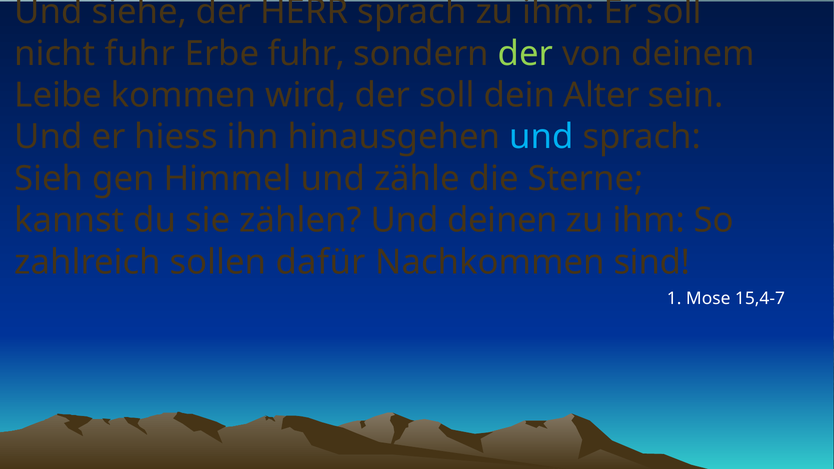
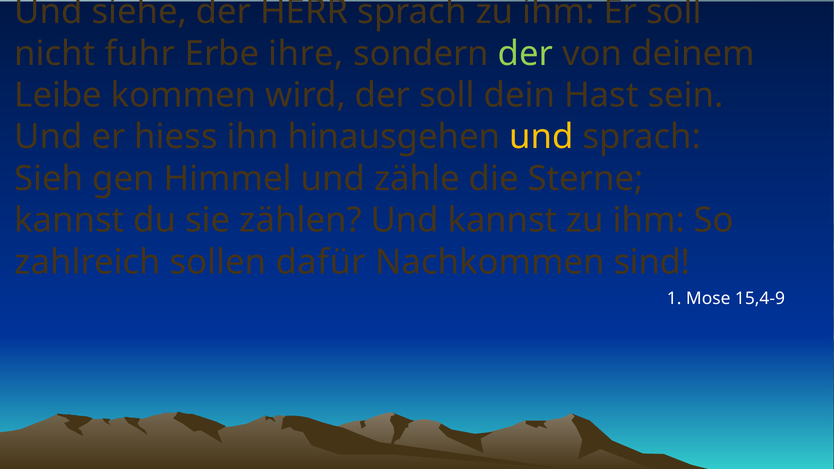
Erbe fuhr: fuhr -> ihre (306, 54)
Alter: Alter -> Hast (601, 95)
und colour: light blue -> yellow (541, 137)
Und deinen: deinen -> kannst (502, 220)
15,4-7: 15,4-7 -> 15,4-9 (760, 299)
